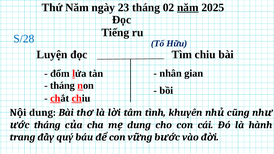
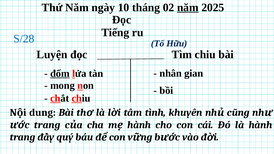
23: 23 -> 10 (124, 7)
đốm underline: none -> present (60, 74)
tháng: tháng -> mong (62, 86)
tháng: tháng -> trang (47, 125)
dung: dung -> hành (139, 125)
